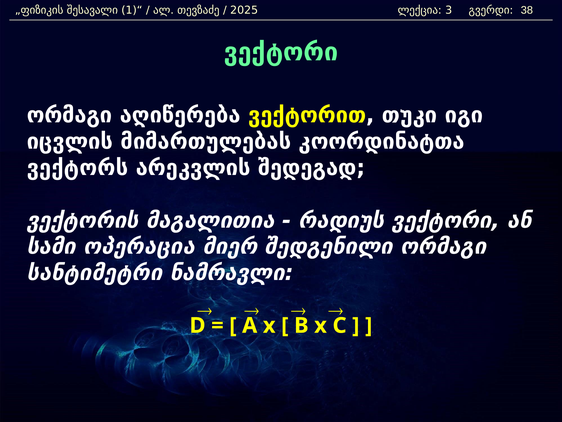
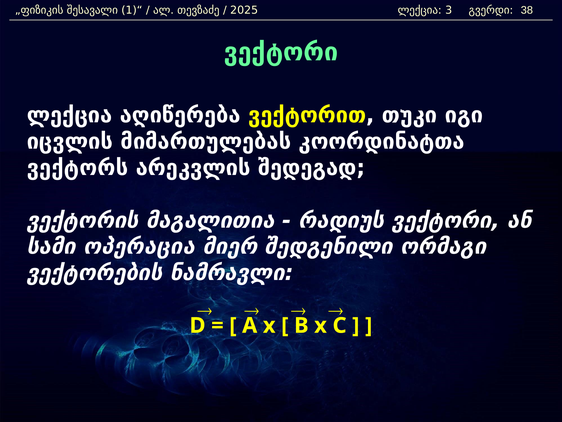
ორმაგი: ორმაგი -> ლექცია (69, 115)
სანტიმეტრი: სანტიმეტრი -> ვექტორების (95, 273)
